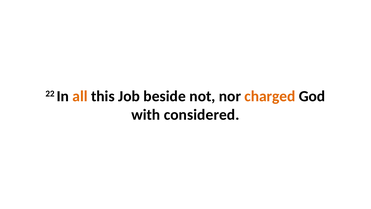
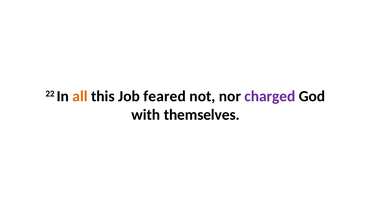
beside: beside -> feared (165, 96)
charged colour: orange -> purple (270, 96)
considered: considered -> themselves (202, 115)
